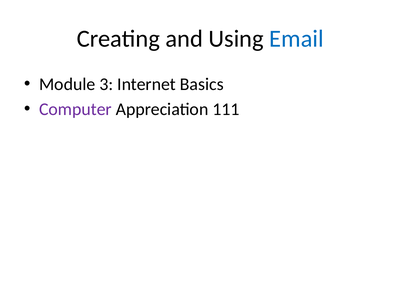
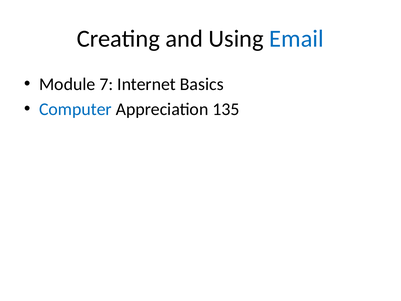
3: 3 -> 7 (106, 84)
Computer colour: purple -> blue (75, 109)
111: 111 -> 135 (226, 109)
